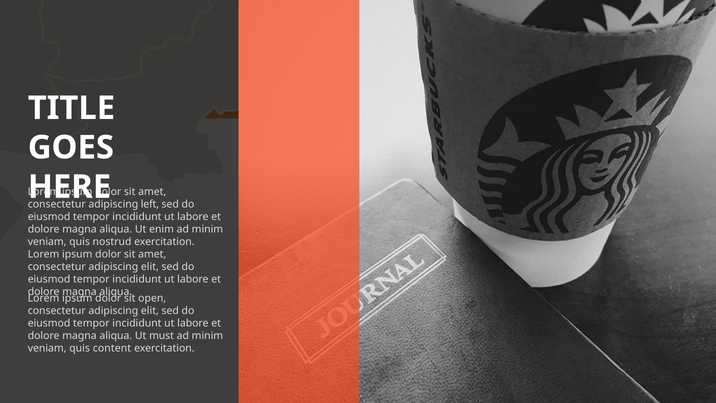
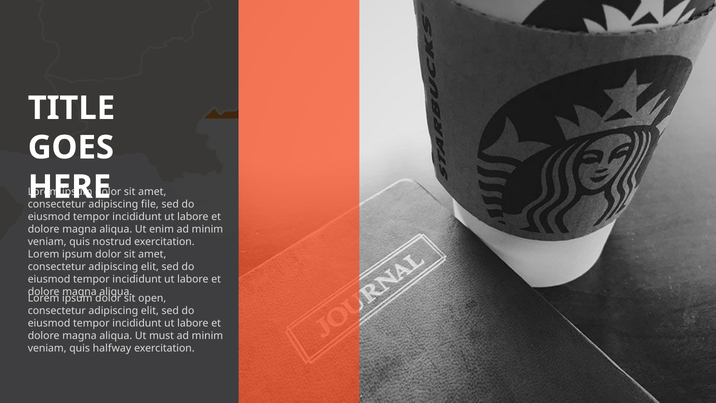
left: left -> file (150, 204)
content: content -> halfway (112, 348)
